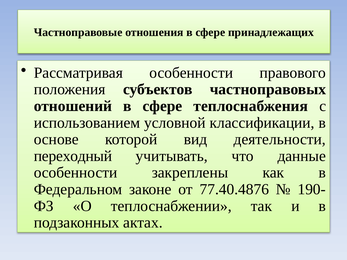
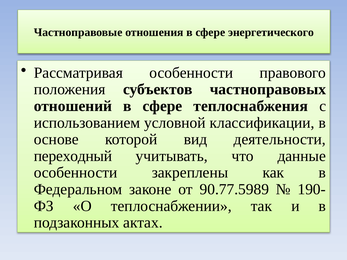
принадлежащих: принадлежащих -> энергетического (271, 32)
77.40.4876: 77.40.4876 -> 90.77.5989 (234, 189)
